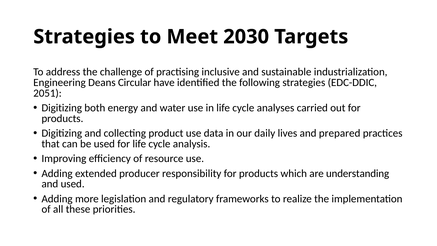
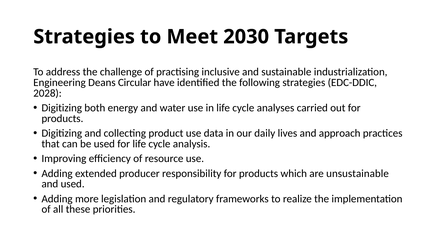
2051: 2051 -> 2028 (48, 93)
prepared: prepared -> approach (340, 133)
understanding: understanding -> unsustainable (357, 173)
